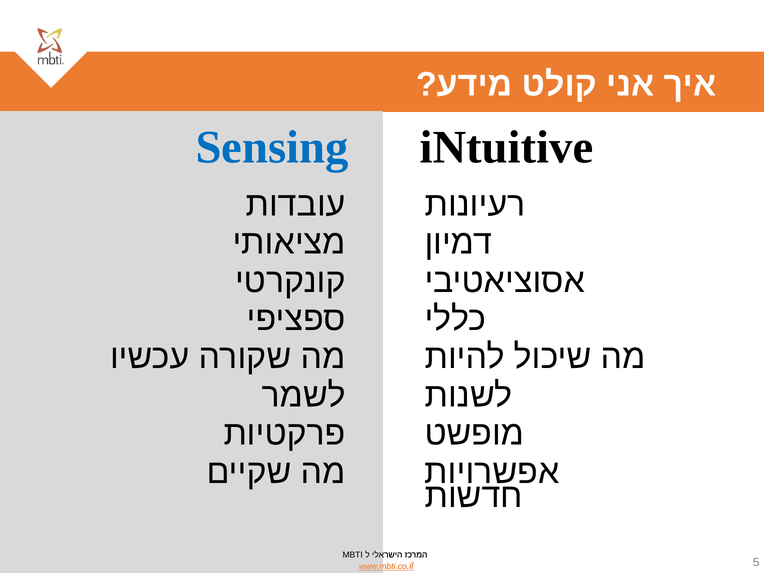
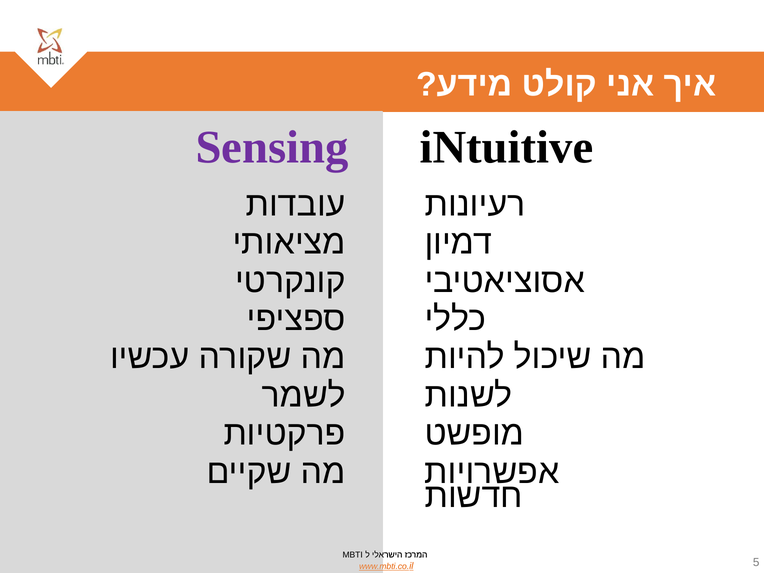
Sensing colour: blue -> purple (272, 148)
